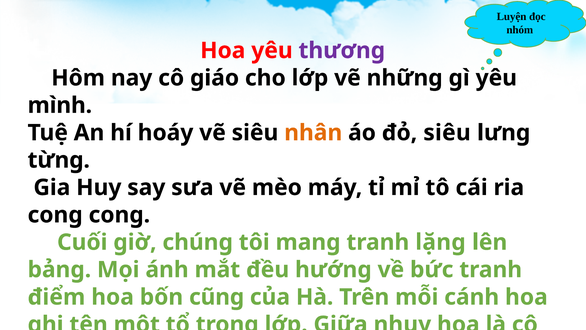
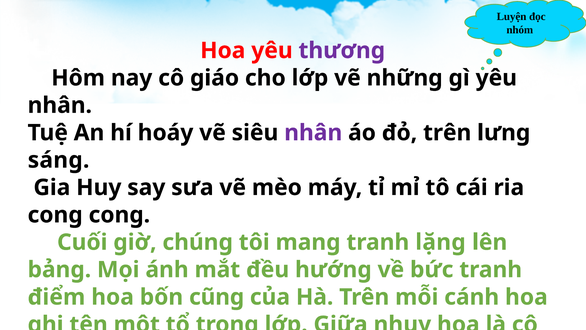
mình: mình -> nhân (60, 105)
nhân colour: orange -> purple (313, 133)
đỏ siêu: siêu -> trên (447, 133)
từng: từng -> sáng (59, 160)
